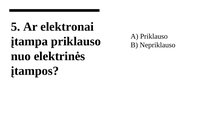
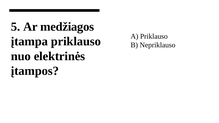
elektronai: elektronai -> medžiagos (67, 27)
